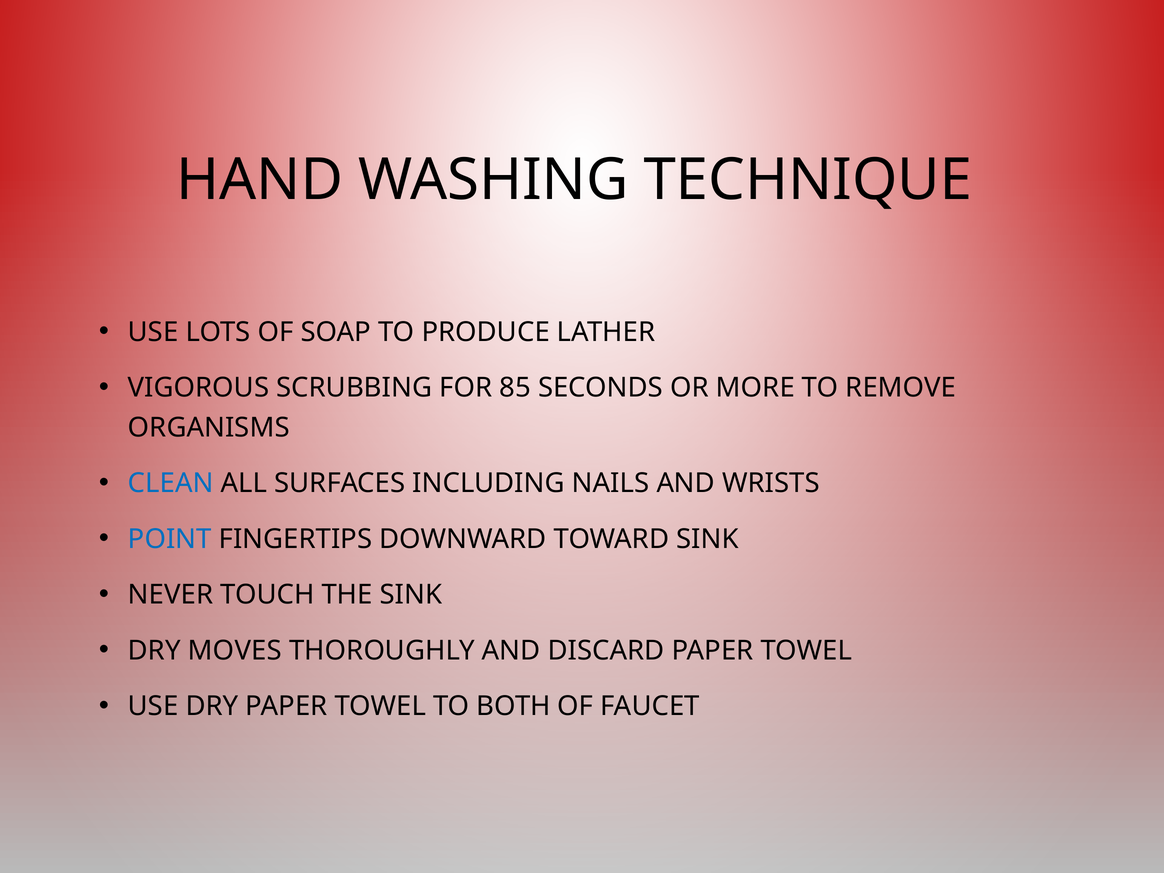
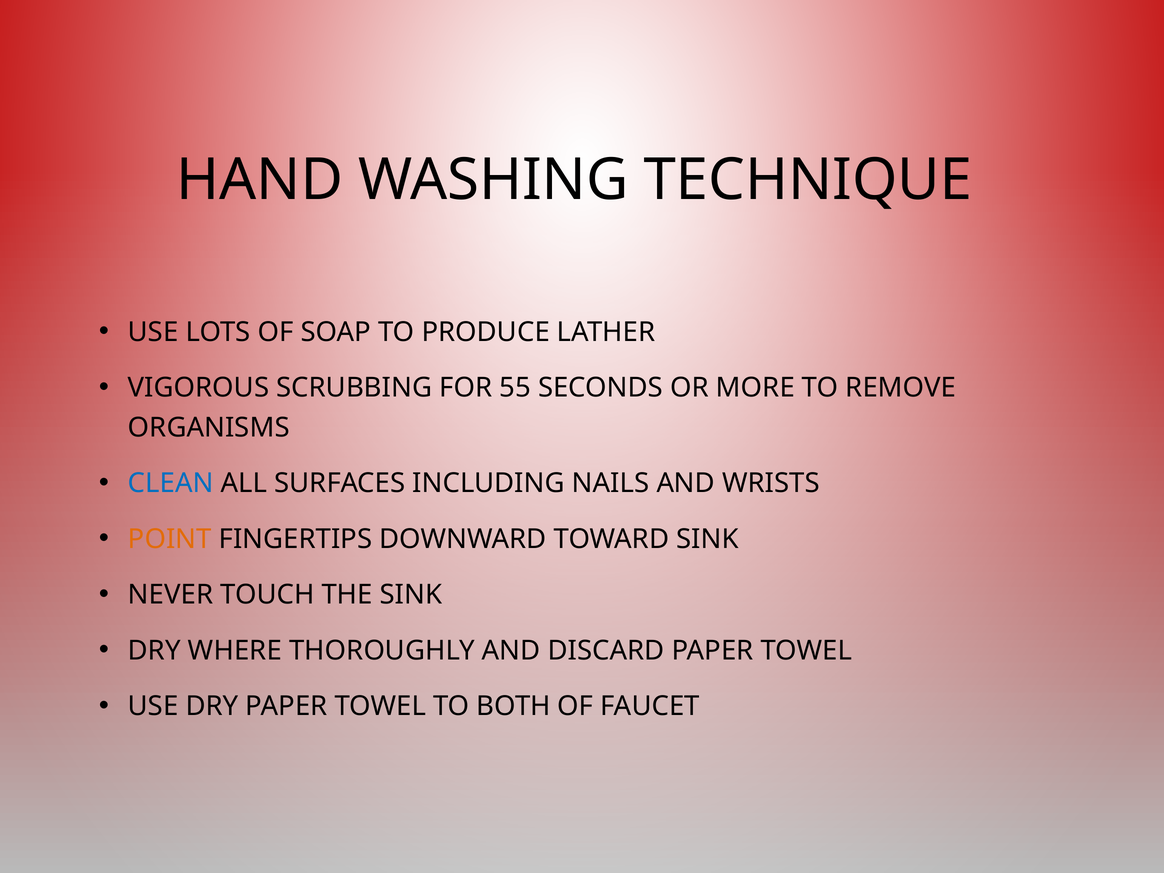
85: 85 -> 55 (515, 388)
POINT colour: blue -> orange (170, 539)
MOVES: MOVES -> WHERE (235, 651)
